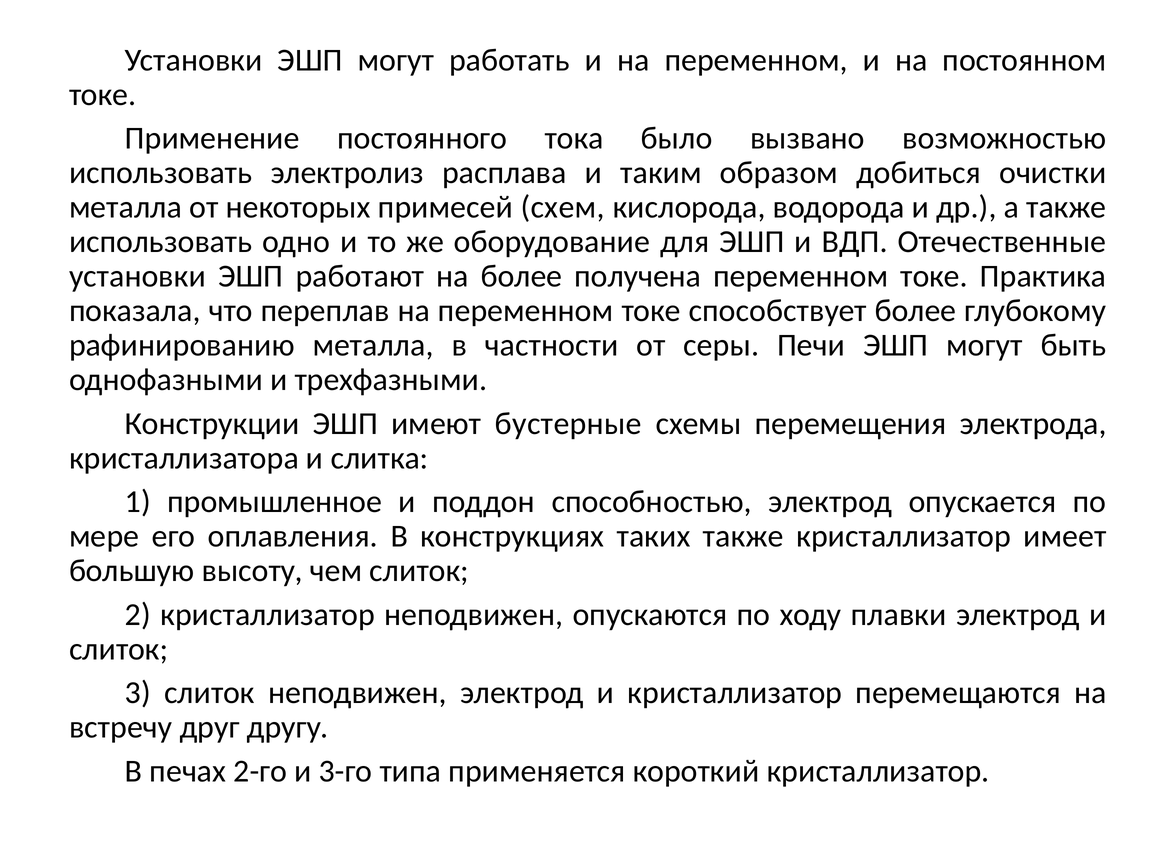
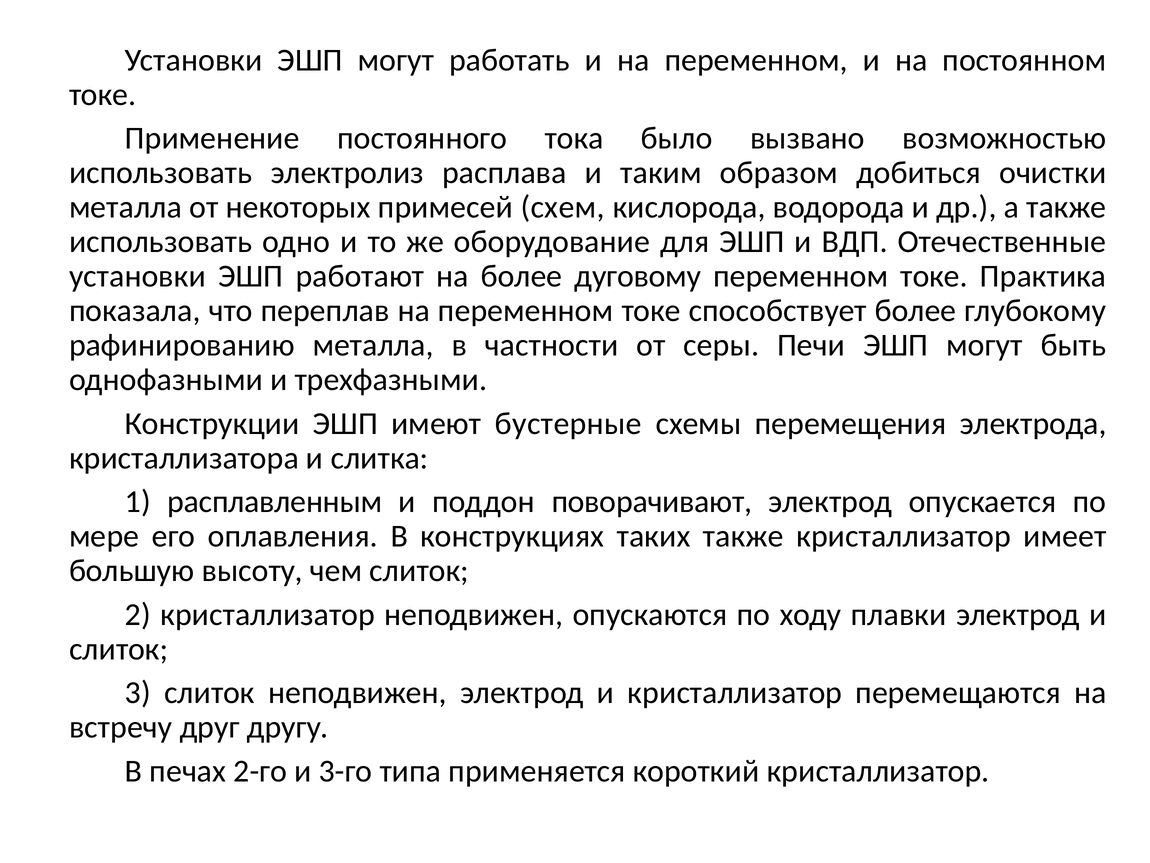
получена: получена -> дуговому (638, 276)
промышленное: промышленное -> расплавленным (275, 502)
способностью: способностью -> поворачивают (652, 502)
